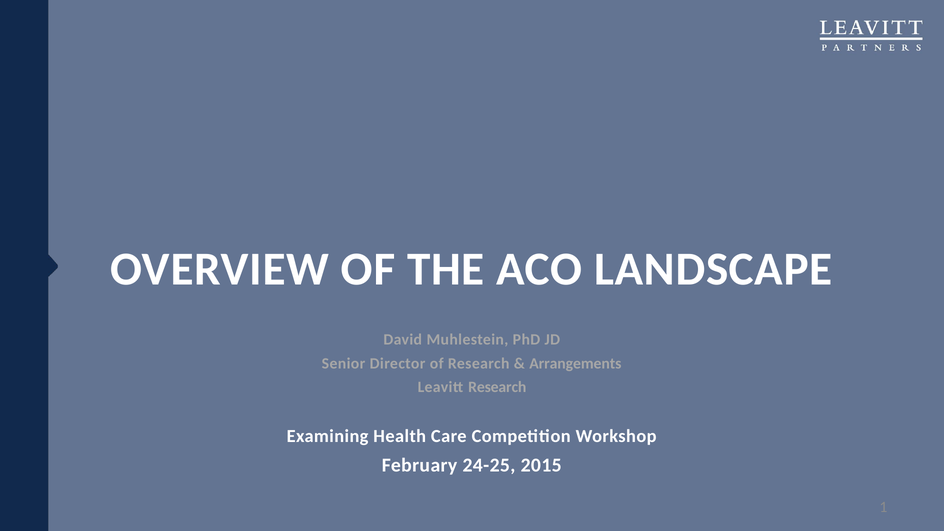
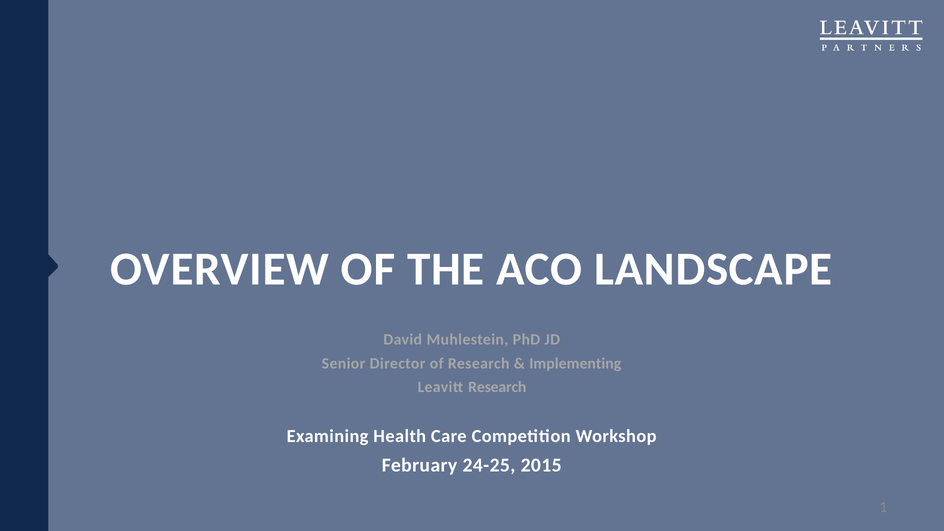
Arrangements: Arrangements -> Implementing (575, 363)
